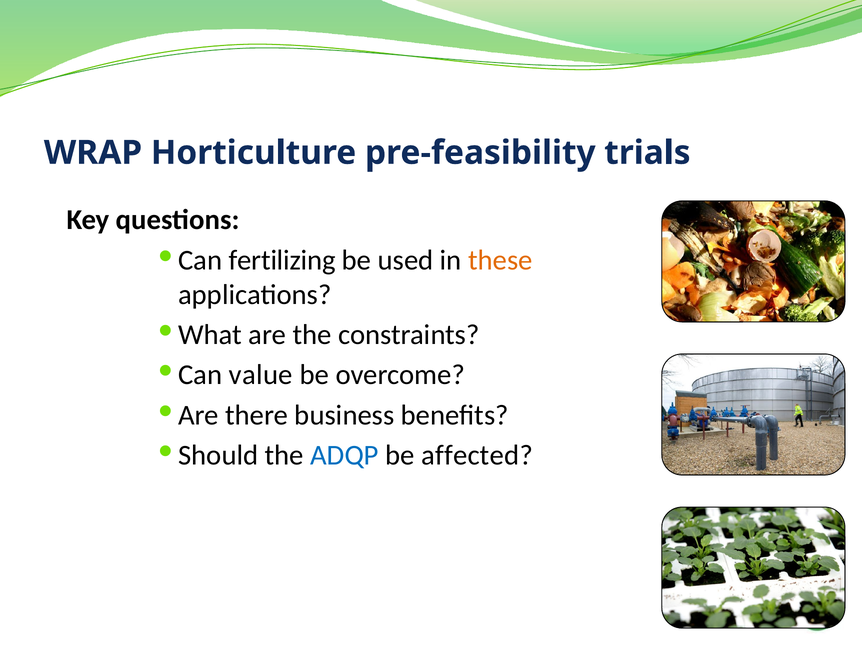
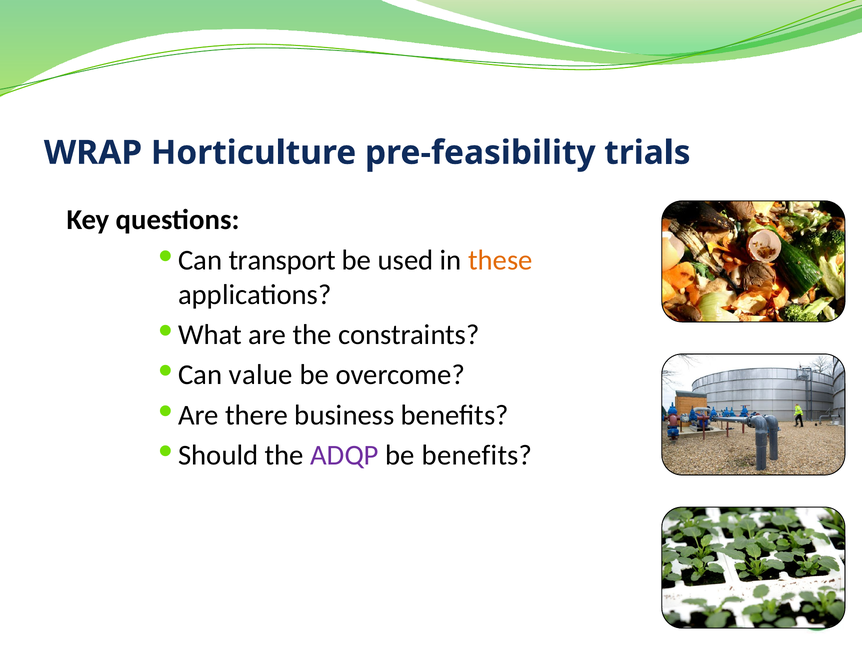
fertilizing: fertilizing -> transport (282, 260)
ADQP colour: blue -> purple (345, 456)
be affected: affected -> benefits (477, 456)
